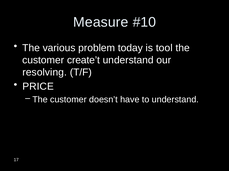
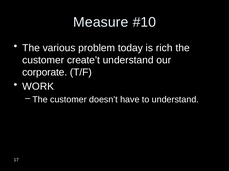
tool: tool -> rich (164, 48)
resolving: resolving -> corporate (45, 72)
PRICE: PRICE -> WORK (38, 87)
